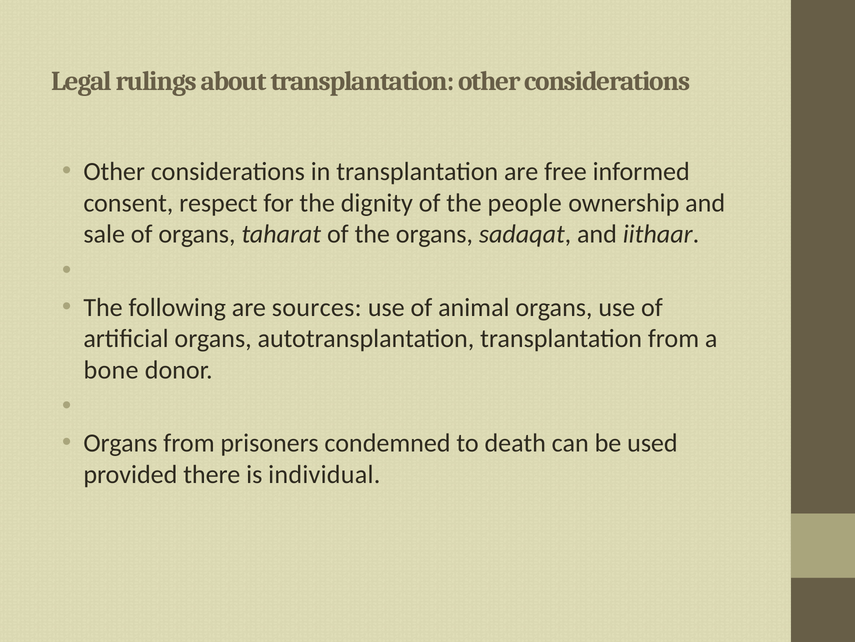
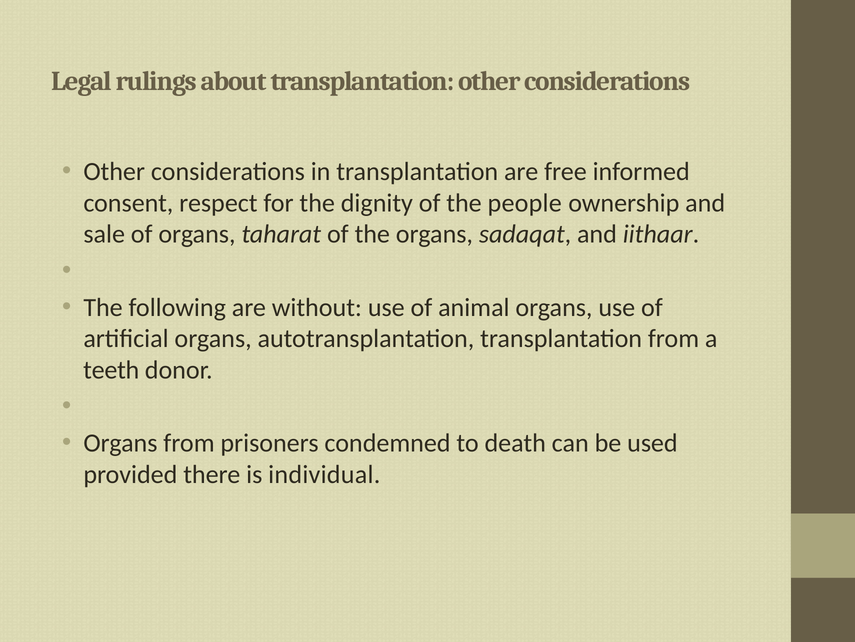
sources: sources -> without (317, 307)
bone: bone -> teeth (111, 370)
